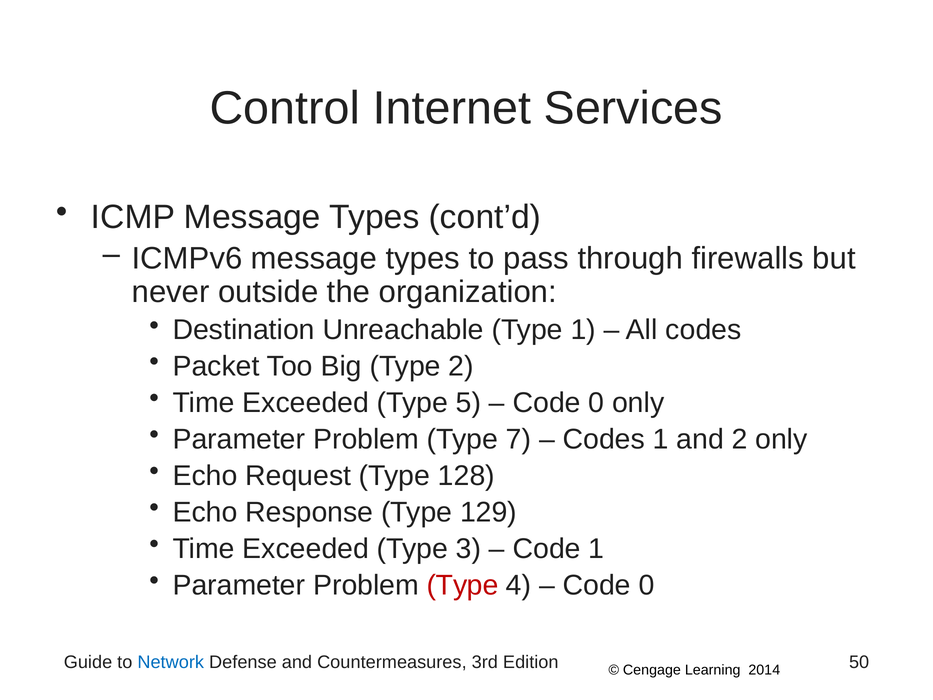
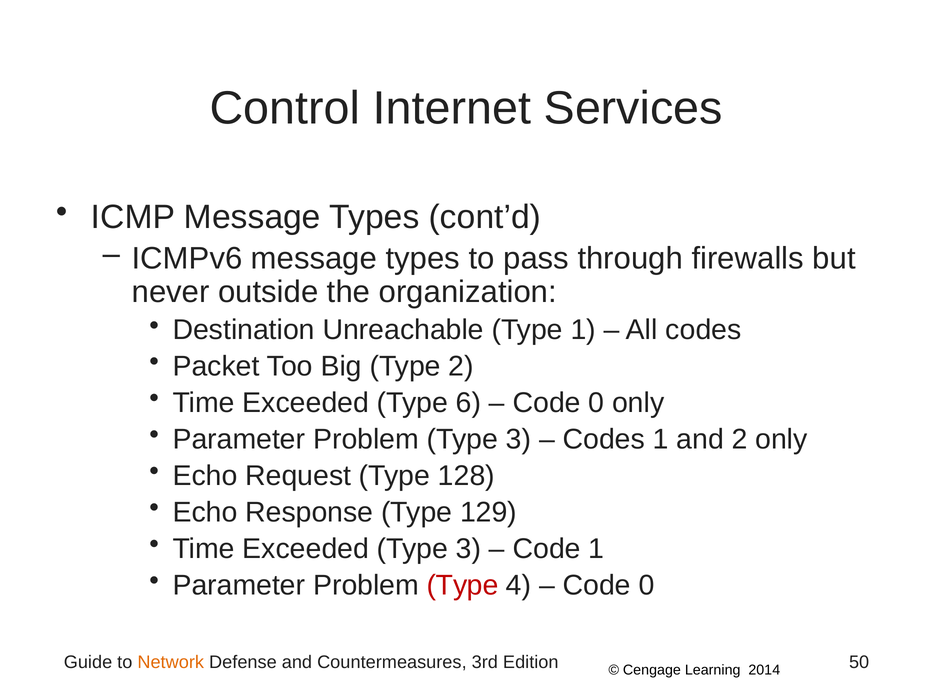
5: 5 -> 6 (469, 403)
Problem Type 7: 7 -> 3 (518, 439)
Network colour: blue -> orange (171, 662)
